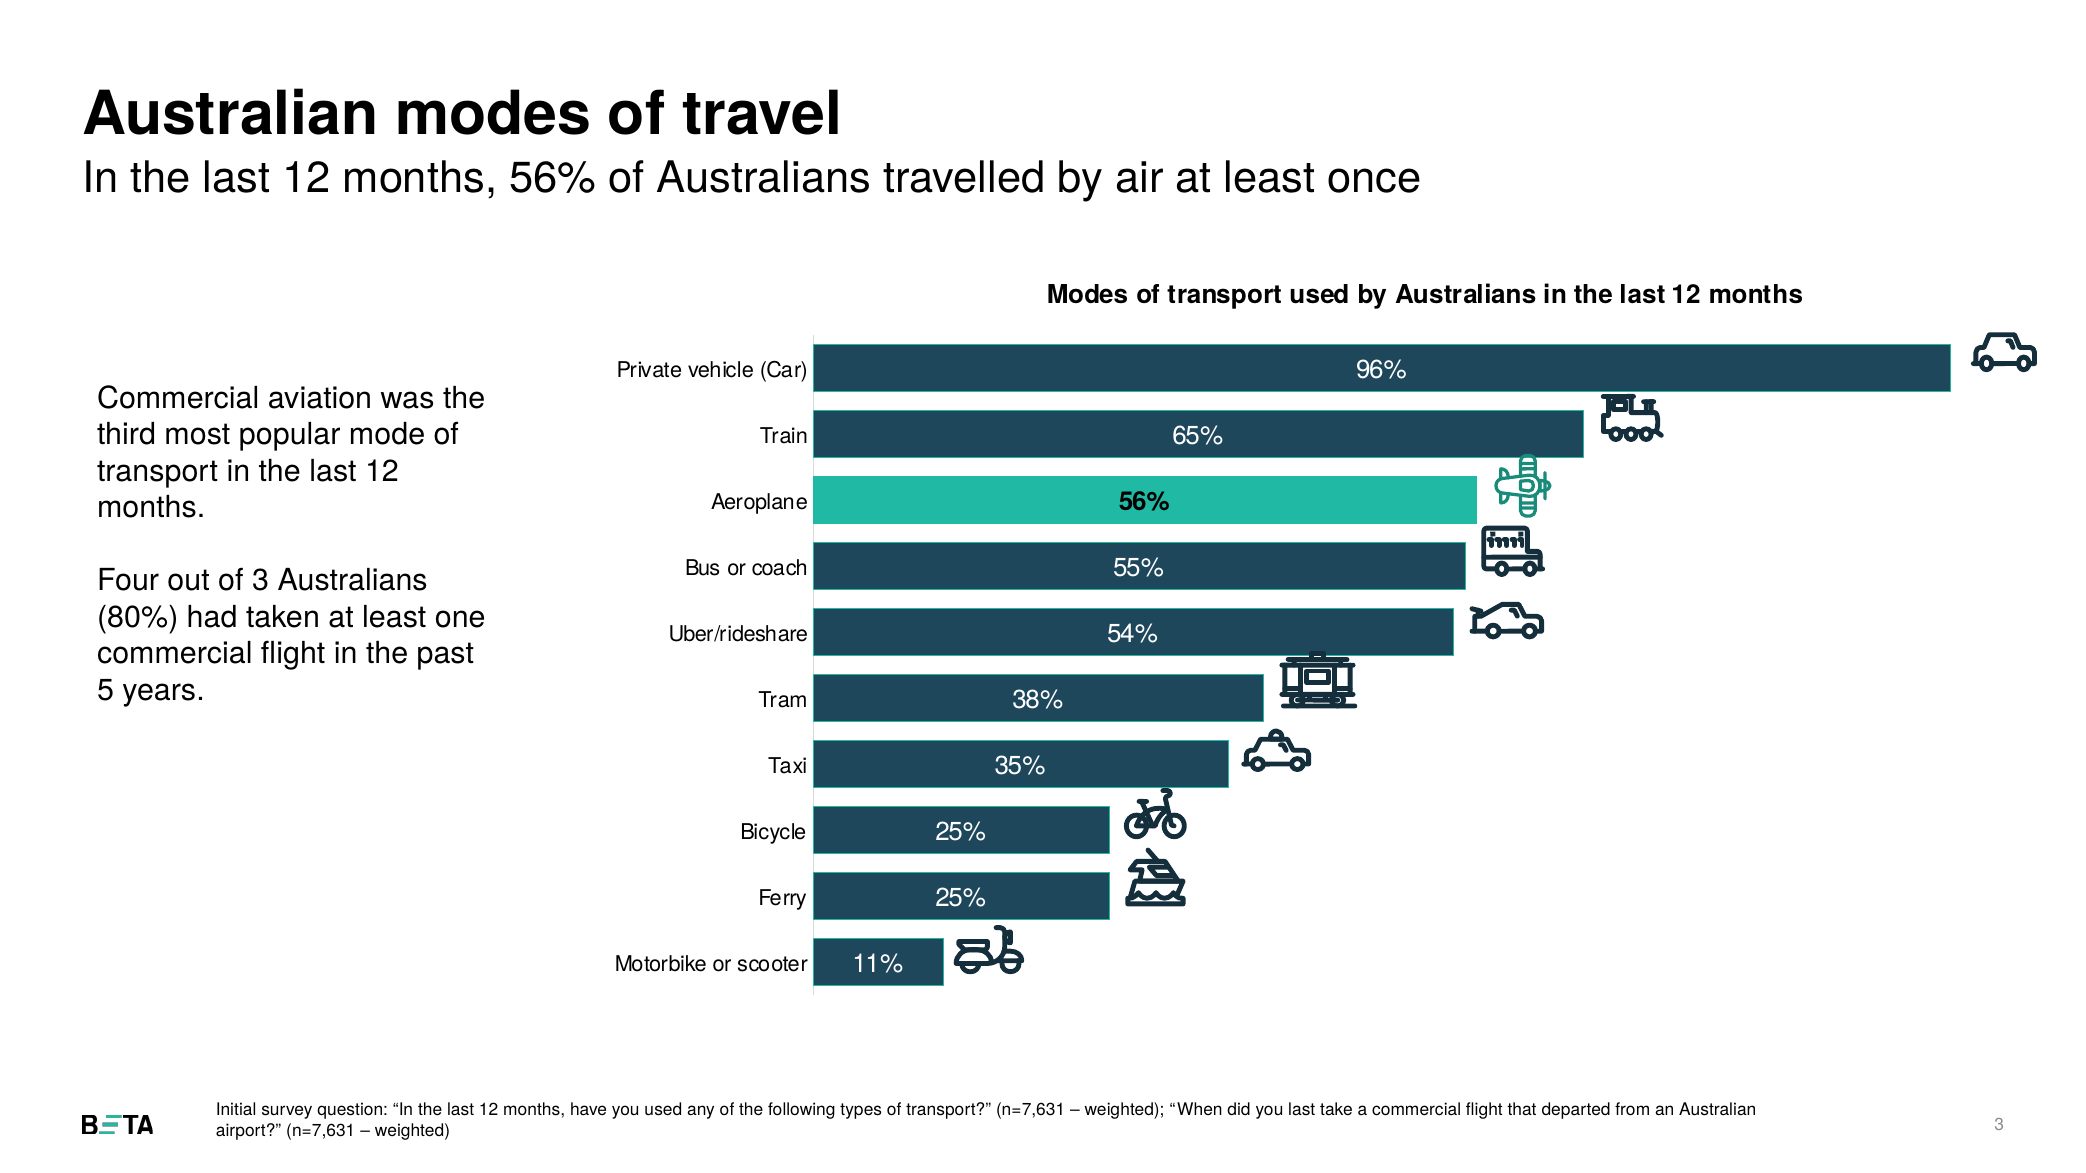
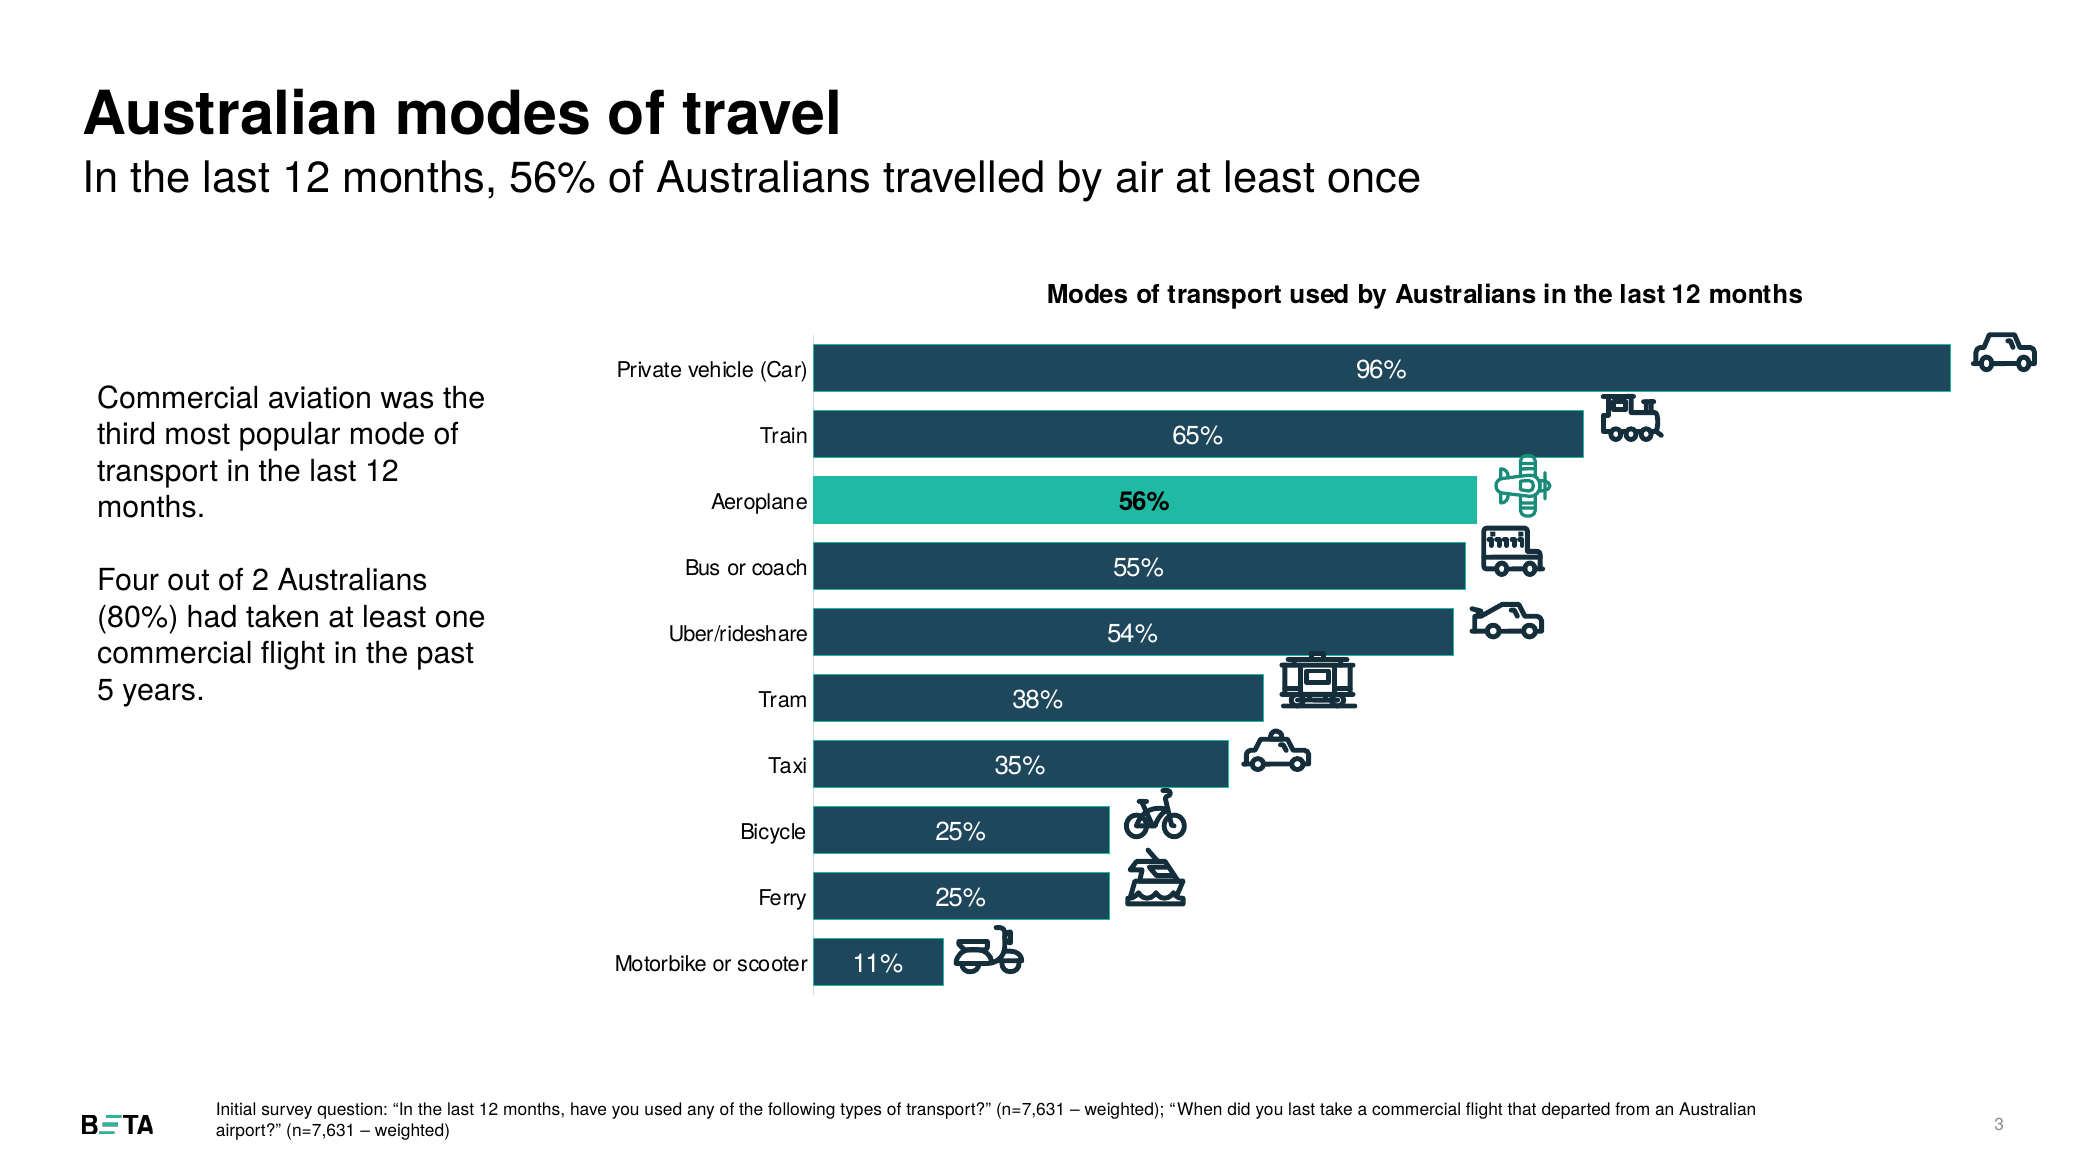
of 3: 3 -> 2 (260, 581)
